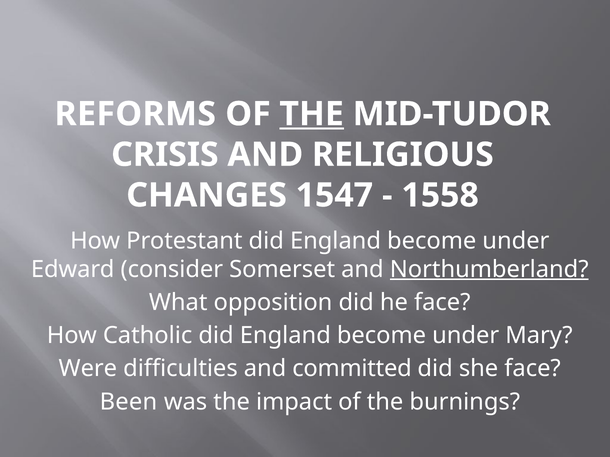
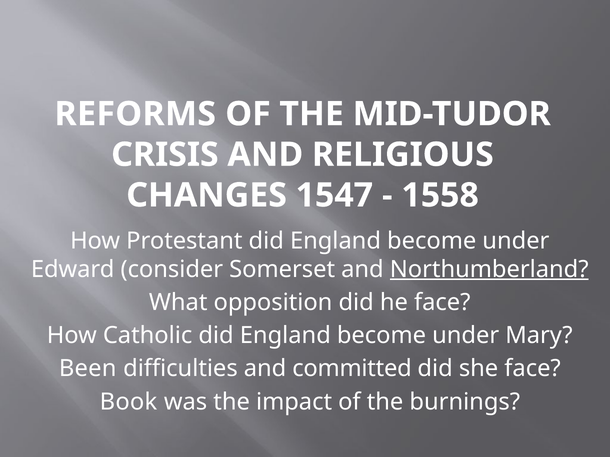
THE underline: present -> none (312, 114)
Were: Were -> Been (88, 369)
Been: Been -> Book (128, 402)
